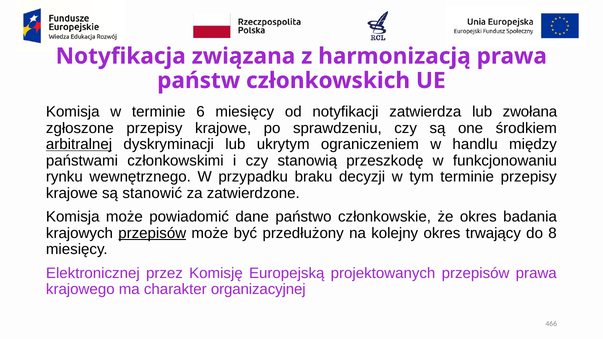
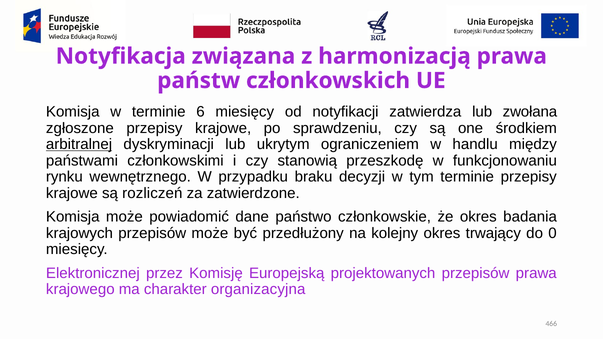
stanowić: stanowić -> rozliczeń (152, 193)
przepisów underline: present -> none (152, 233)
8: 8 -> 0 (553, 233)
organizacyjnej: organizacyjnej -> organizacyjna (258, 290)
